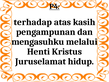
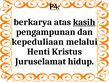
terhadap: terhadap -> berkarya (33, 22)
kasih underline: none -> present (84, 22)
mengasuhku: mengasuhku -> kepeduliaan (38, 42)
